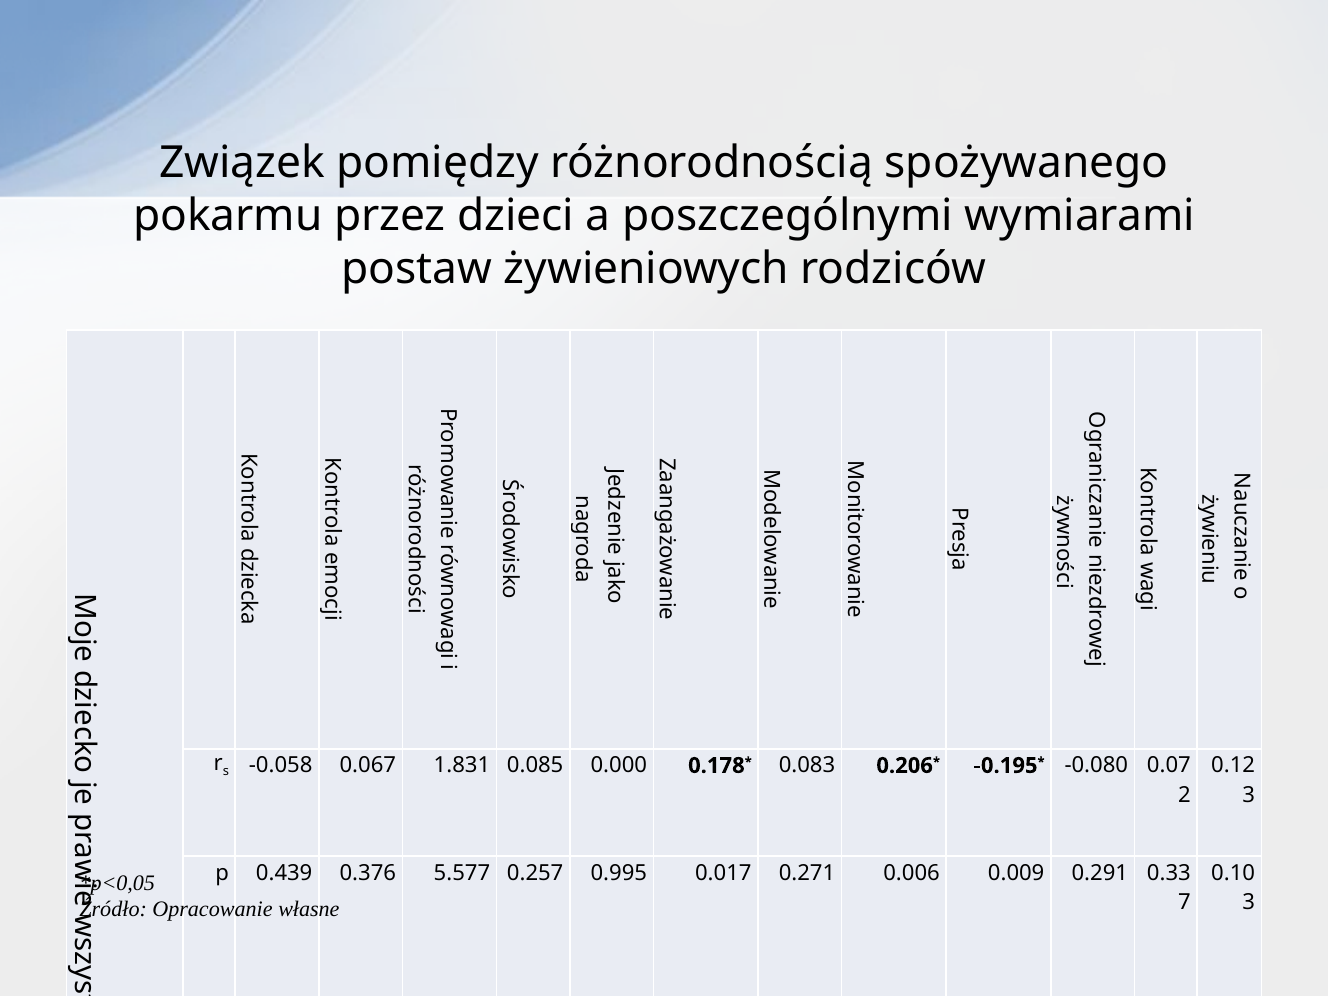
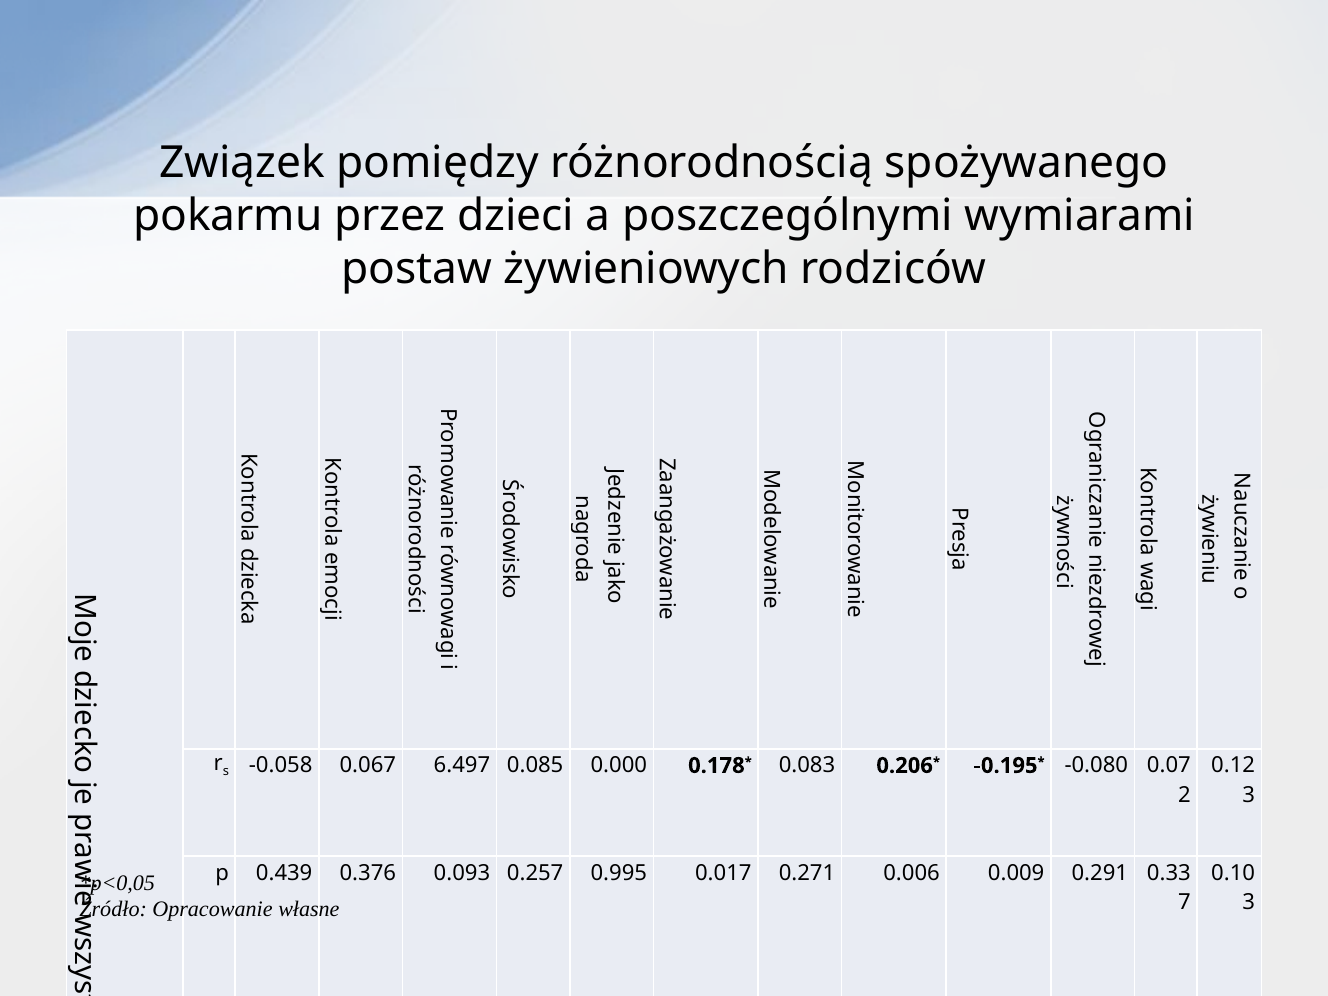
1.831: 1.831 -> 6.497 (462, 766)
5.577: 5.577 -> 0.093 (462, 873)
